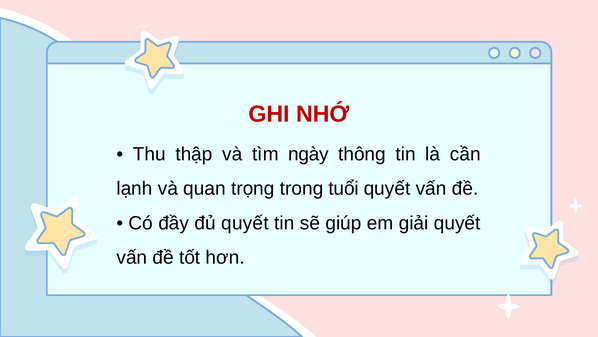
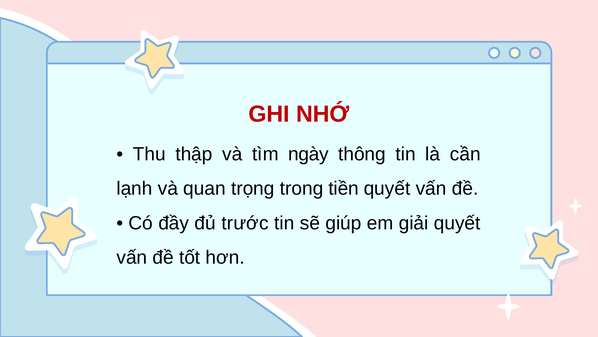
tuổi: tuổi -> tiền (344, 188)
đủ quyết: quyết -> trước (245, 223)
